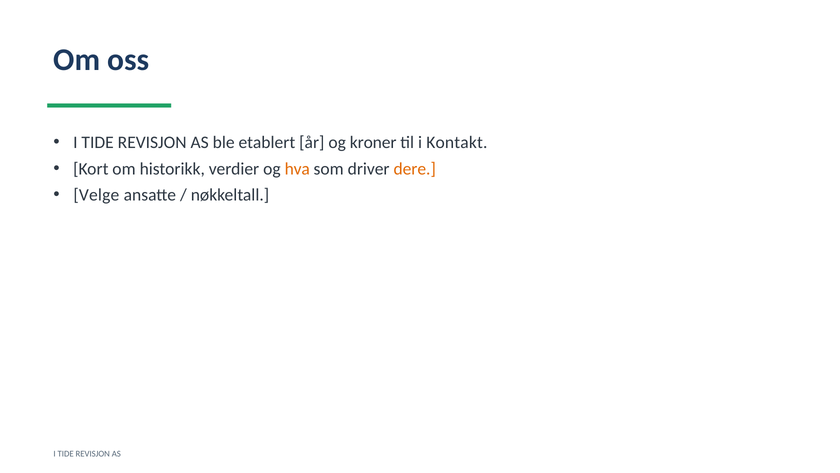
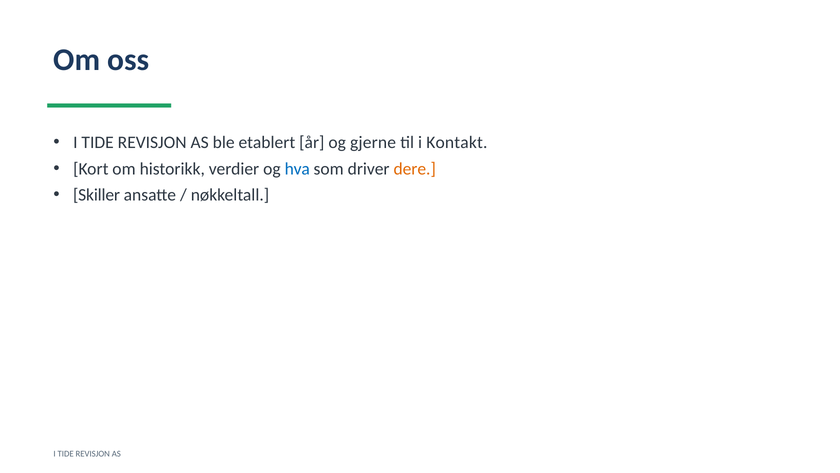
kroner: kroner -> gjerne (373, 142)
hva colour: orange -> blue (297, 169)
Velge: Velge -> Skiller (97, 195)
